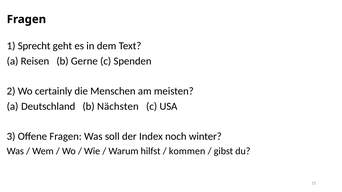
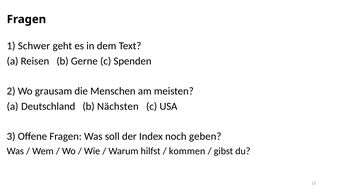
Sprecht: Sprecht -> Schwer (34, 46)
certainly: certainly -> grausam (53, 91)
winter: winter -> geben (205, 137)
